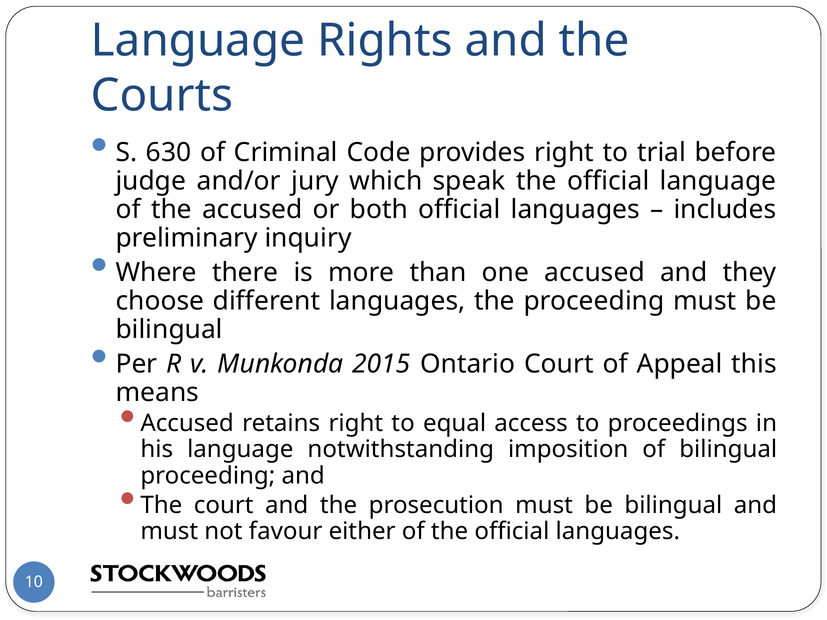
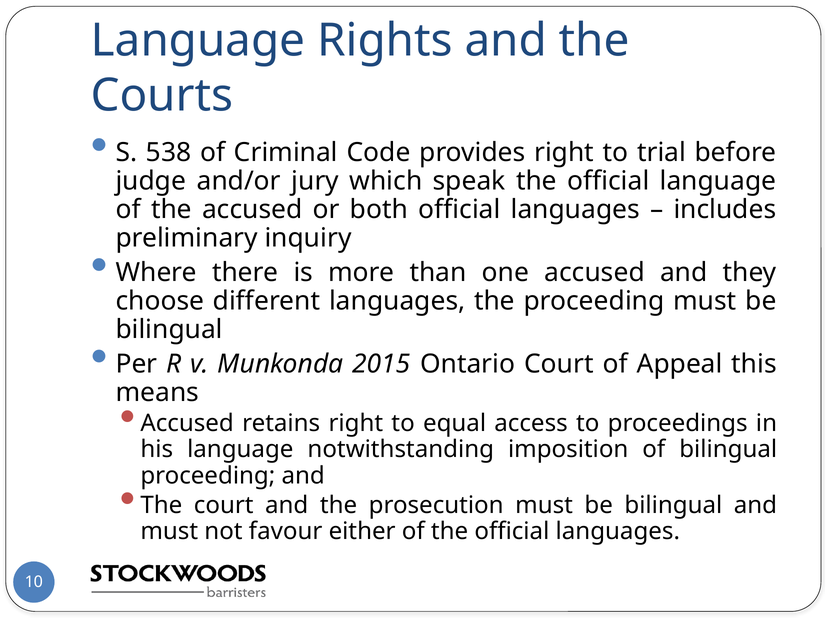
630: 630 -> 538 (169, 153)
